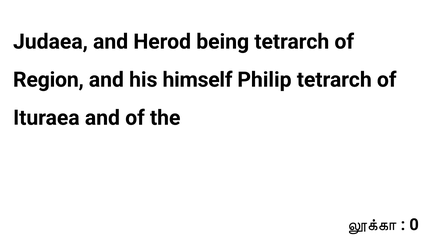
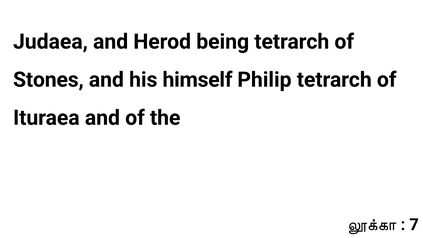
Region: Region -> Stones (48, 80)
0: 0 -> 7 (414, 225)
